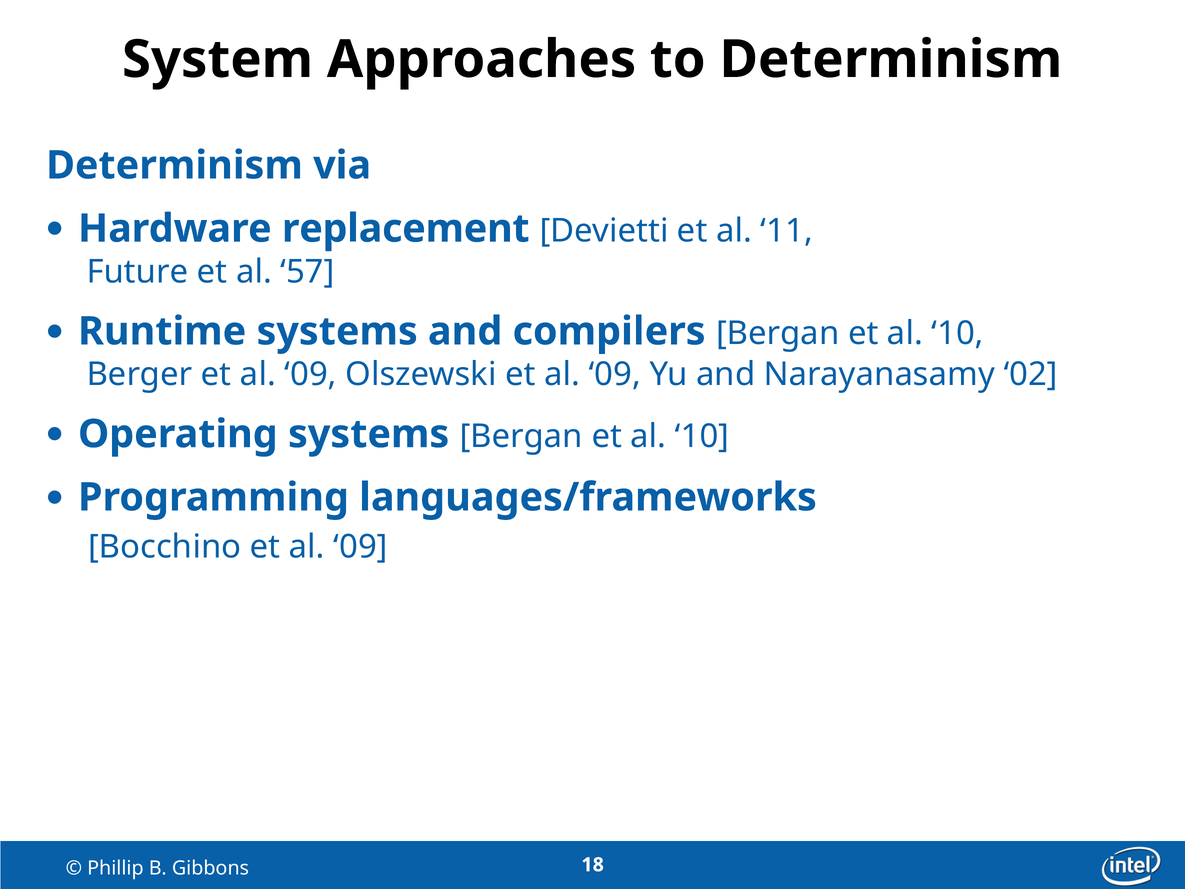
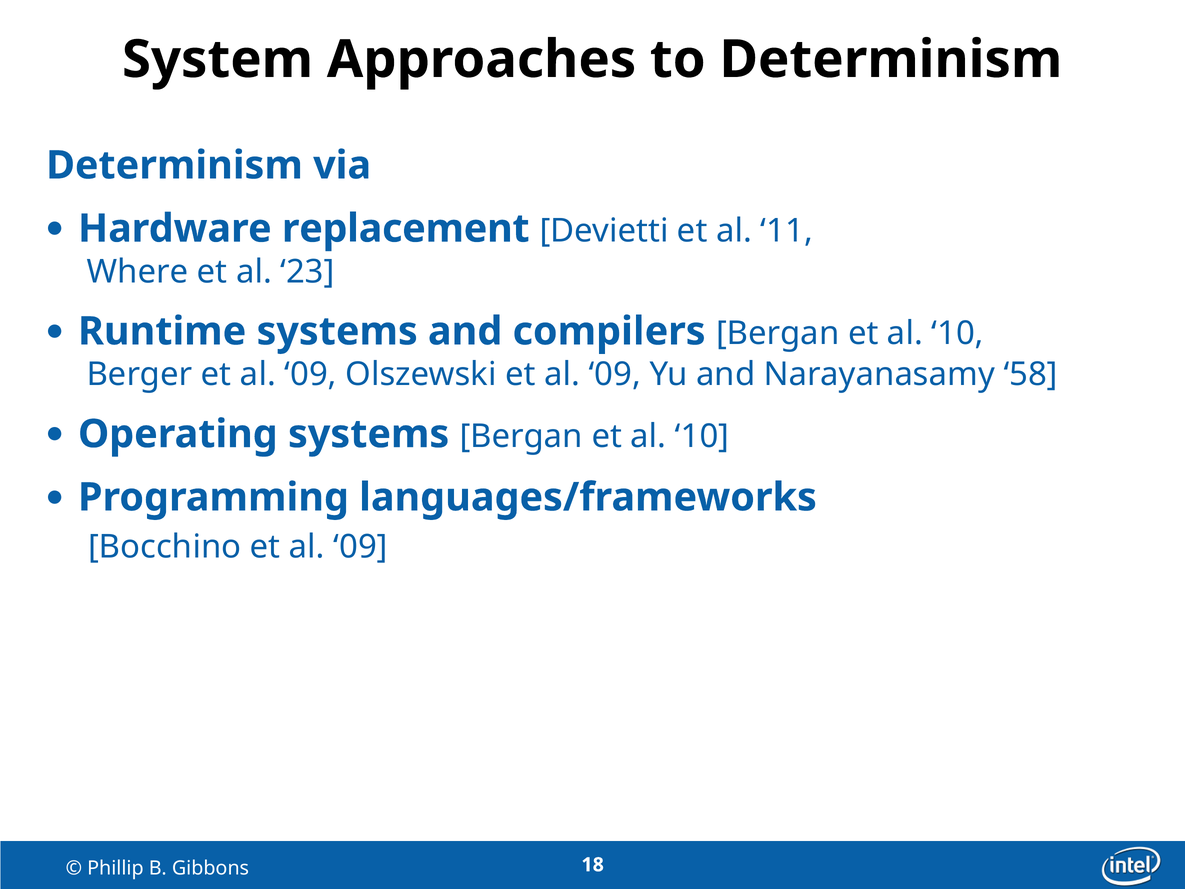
Future: Future -> Where (137, 272)
57: 57 -> 23 (308, 272)
02: 02 -> 58 (1031, 374)
